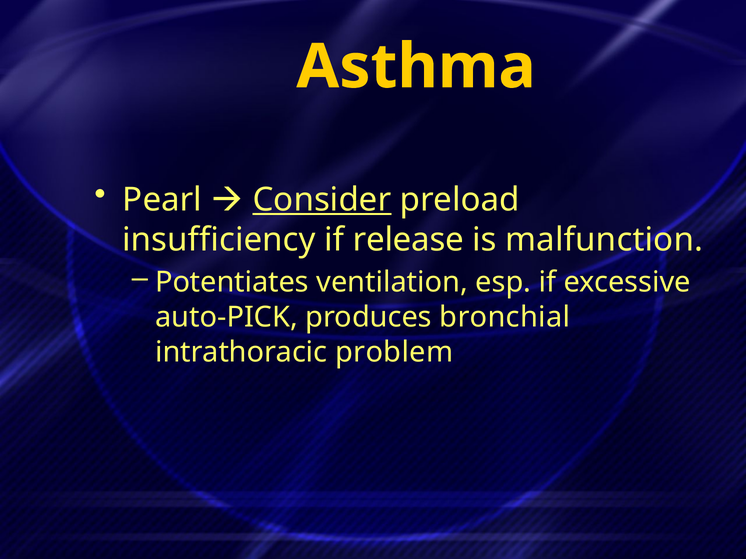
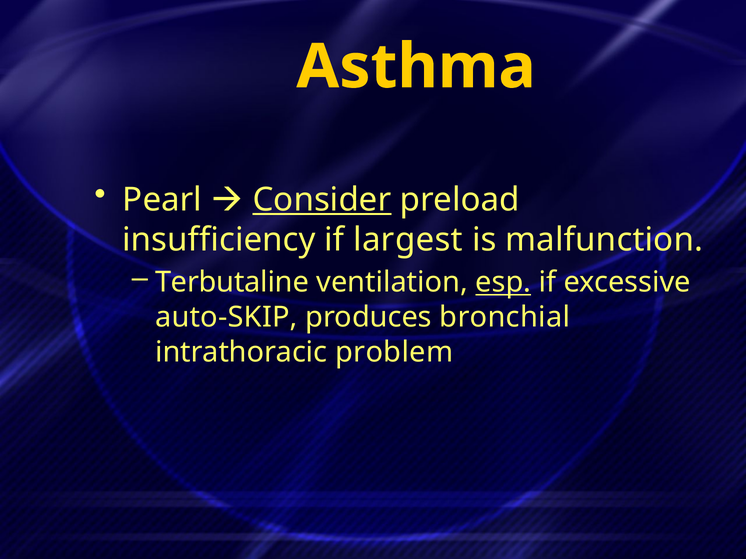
release: release -> largest (408, 240)
Potentiates: Potentiates -> Terbutaline (232, 283)
esp underline: none -> present (503, 283)
auto-PICK: auto-PICK -> auto-SKIP (226, 317)
